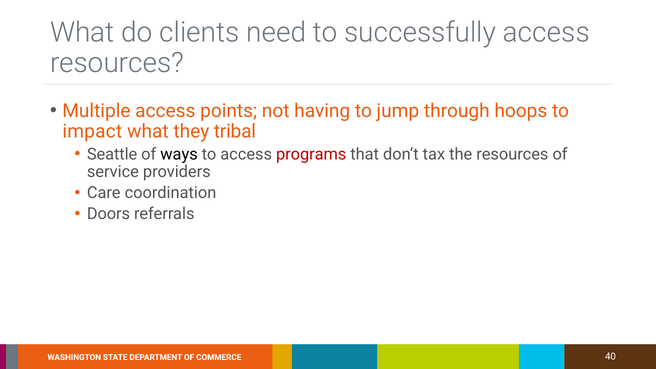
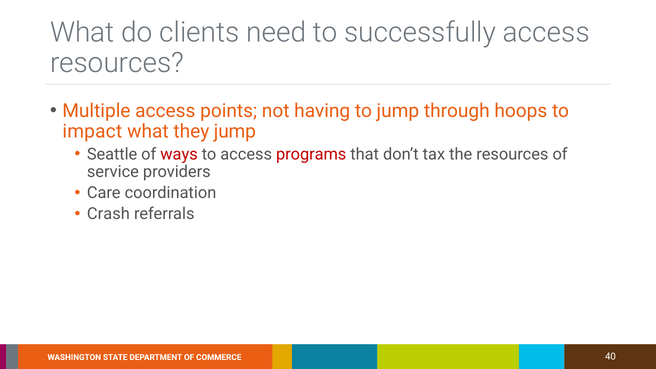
they tribal: tribal -> jump (235, 132)
ways colour: black -> red (179, 154)
Doors: Doors -> Crash (108, 214)
